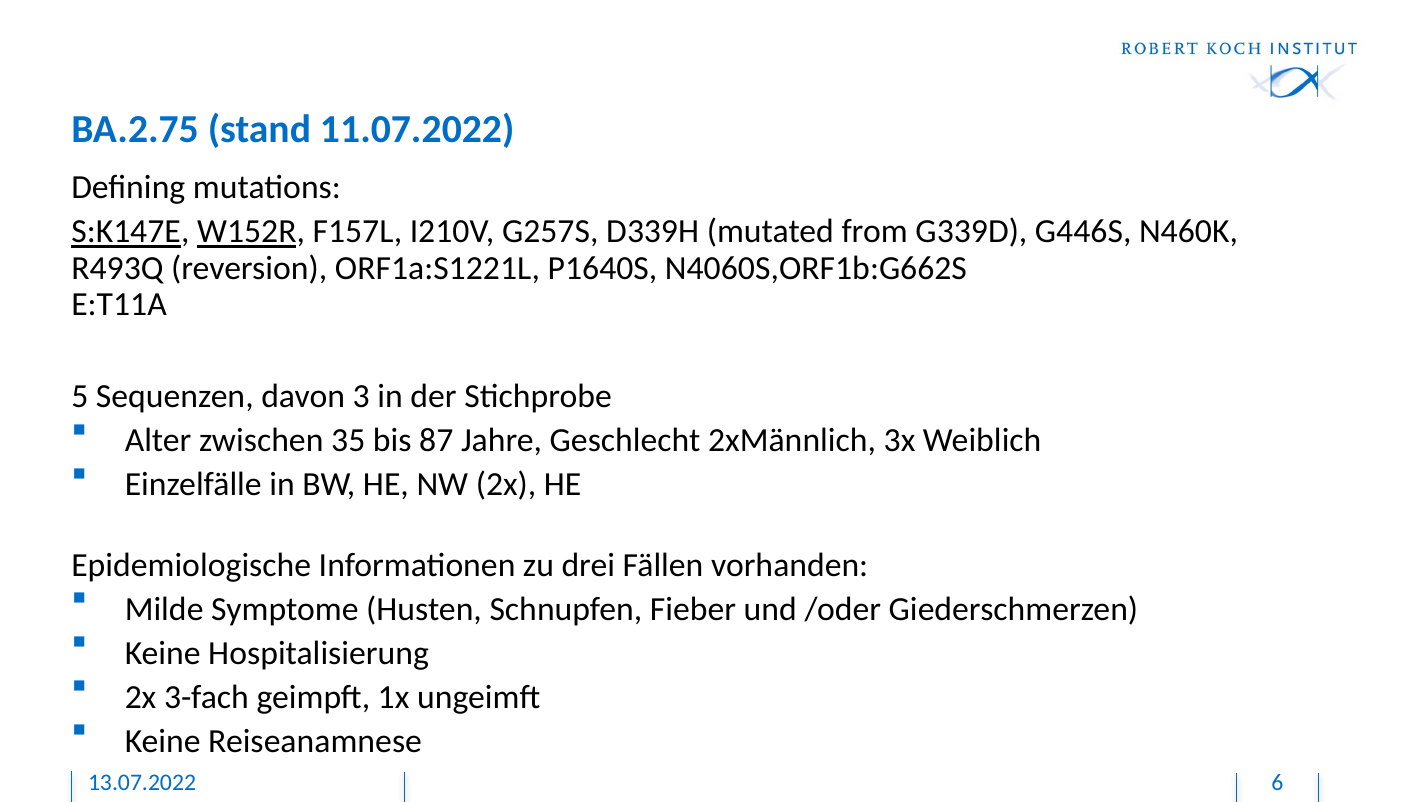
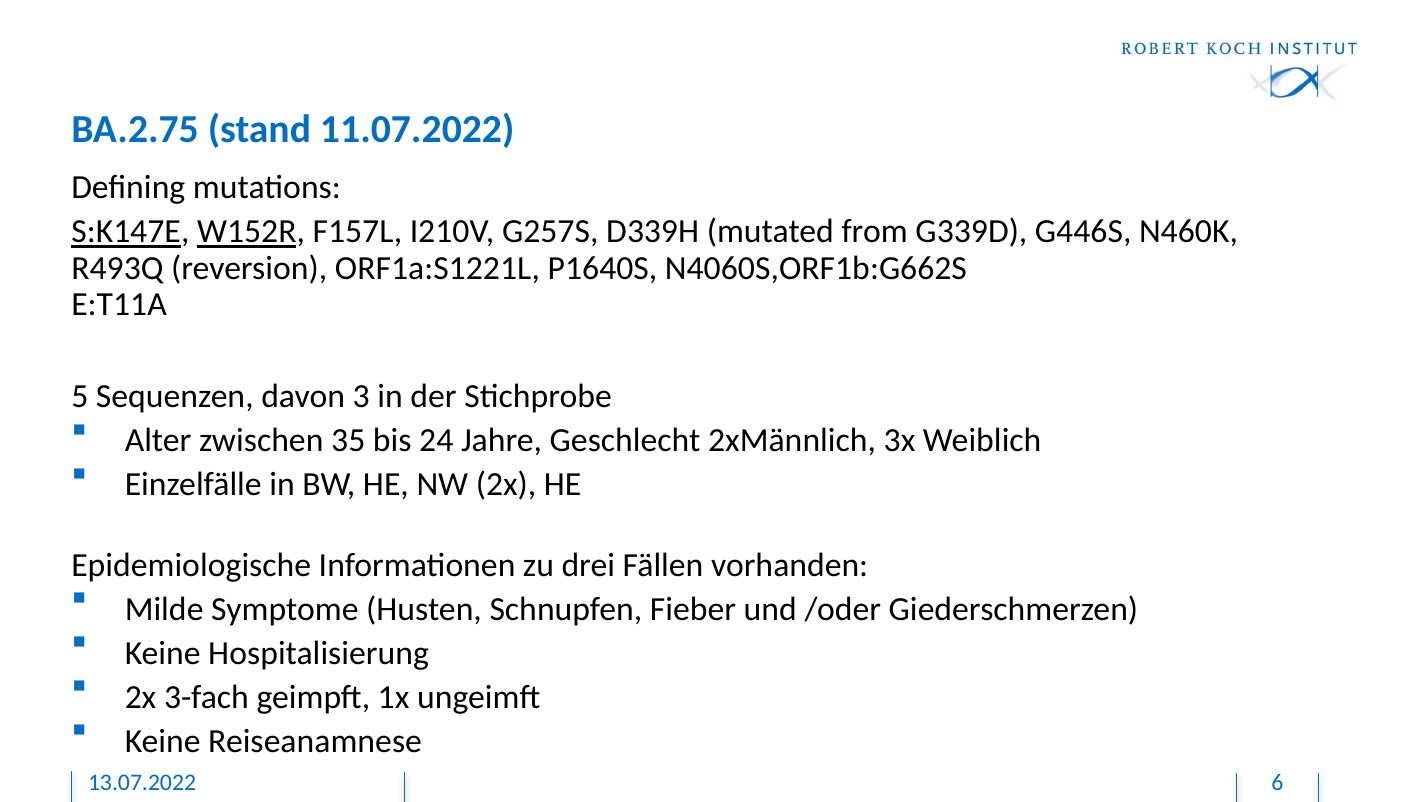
87: 87 -> 24 (436, 441)
